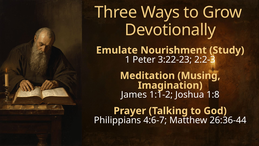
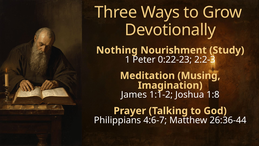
Emulate: Emulate -> Nothing (117, 50)
3:22-23: 3:22-23 -> 0:22-23 (175, 59)
